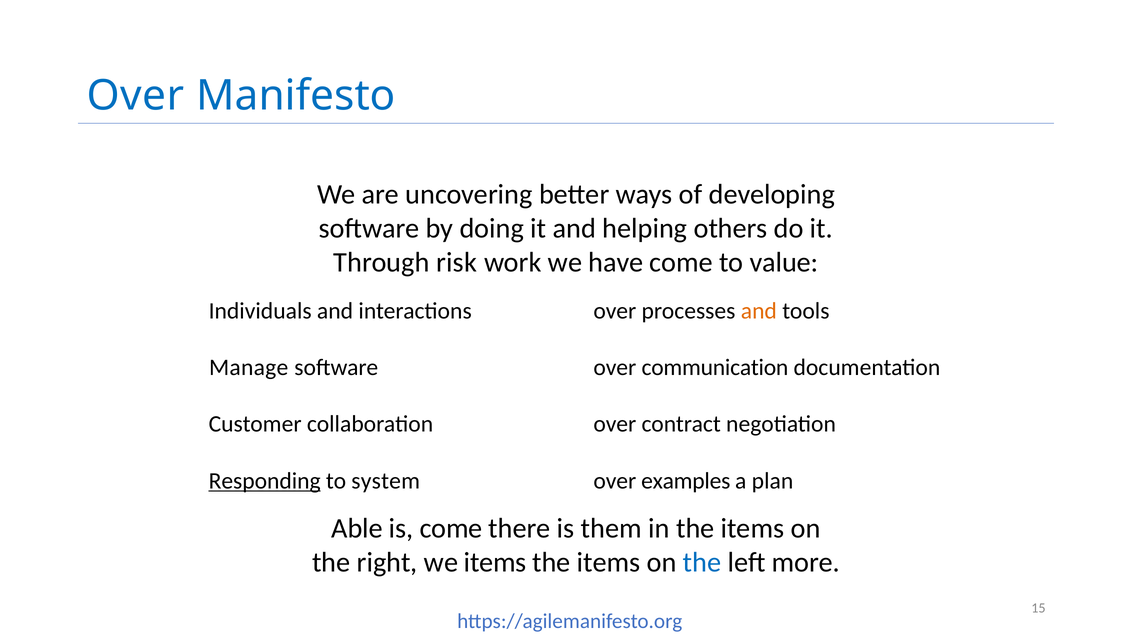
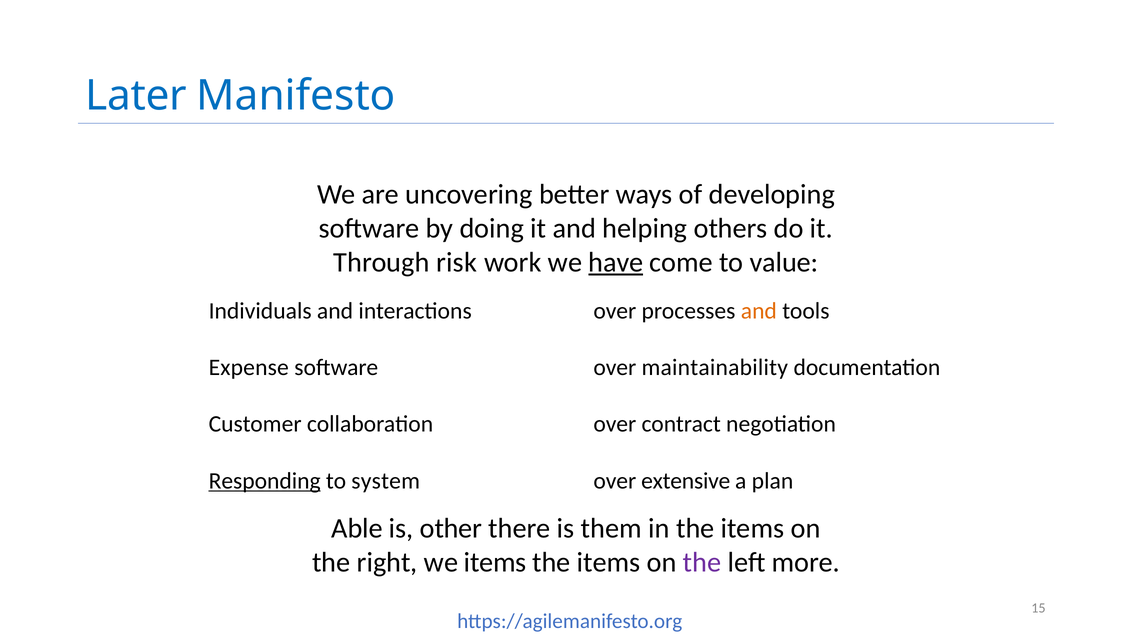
Over: Over -> Later (136, 96)
have underline: none -> present (616, 262)
Manage: Manage -> Expense (249, 367)
communication: communication -> maintainability (715, 367)
examples: examples -> extensive (686, 481)
is come: come -> other (451, 528)
the colour: blue -> purple (702, 562)
